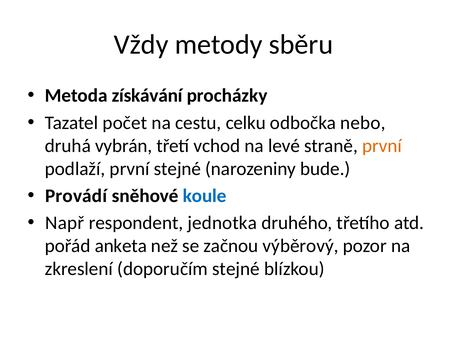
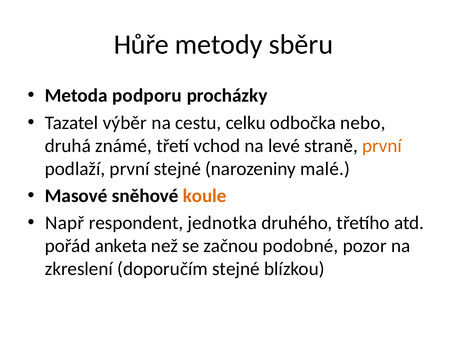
Vždy: Vždy -> Hůře (141, 45)
získávání: získávání -> podporu (147, 96)
počet: počet -> výběr (125, 123)
vybrán: vybrán -> známé (124, 146)
bude: bude -> malé (325, 169)
Provádí: Provádí -> Masové (76, 196)
koule colour: blue -> orange (205, 196)
výběrový: výběrový -> podobné (301, 246)
